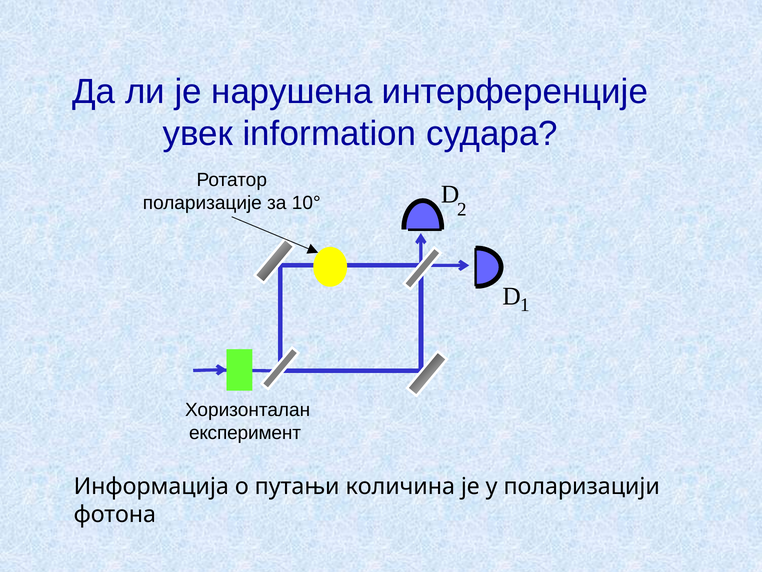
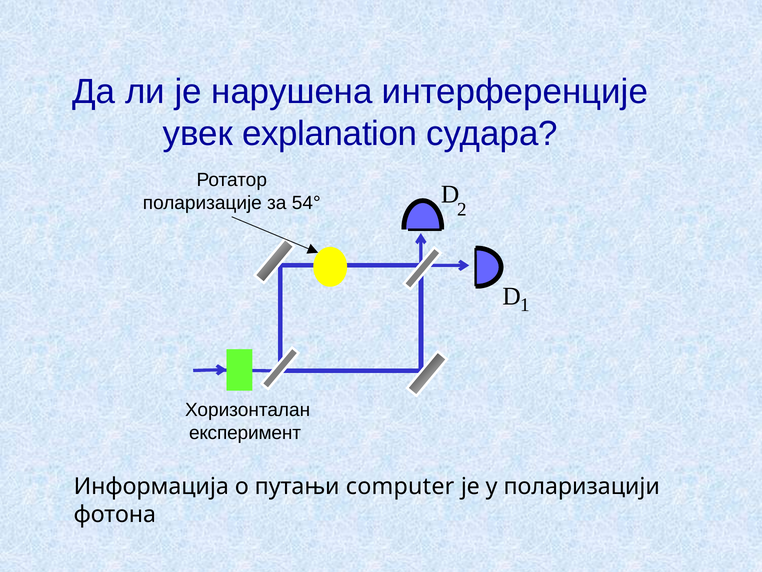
information: information -> explanation (330, 134)
10°: 10° -> 54° (306, 203)
количина: количина -> computer (400, 486)
